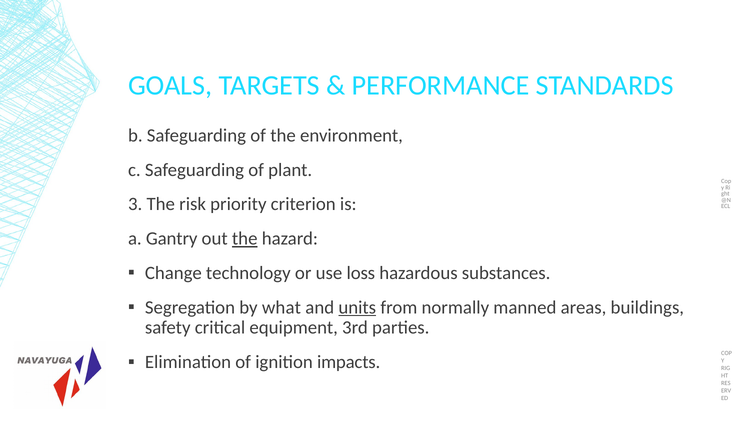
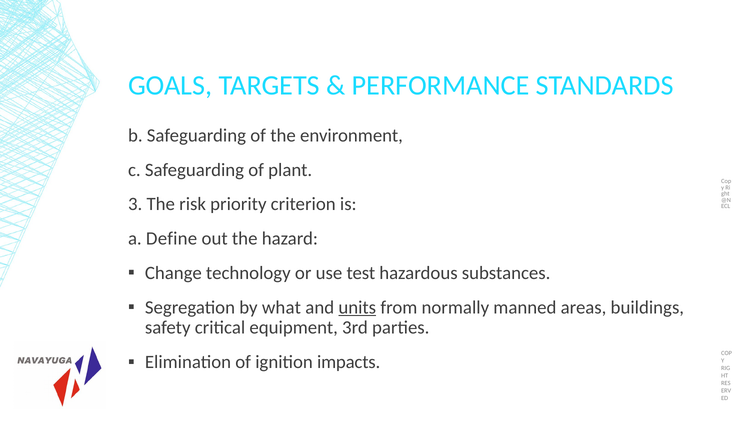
Gantry: Gantry -> Define (172, 239)
the underline: present -> none (245, 239)
loss: loss -> test (361, 273)
